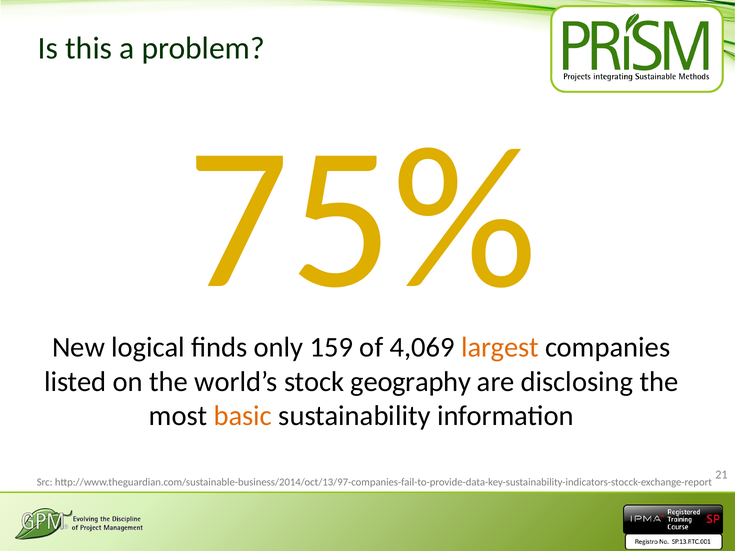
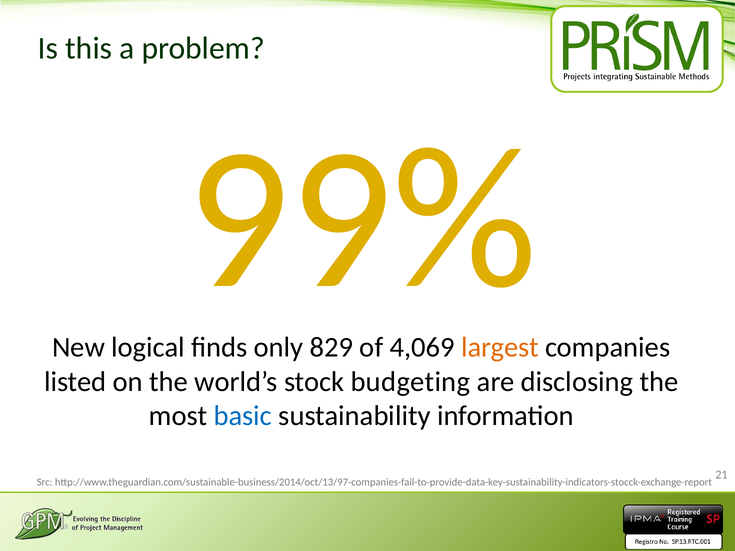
75%: 75% -> 99% (362, 219)
159: 159 -> 829 (331, 347)
geography: geography -> budgeting (410, 382)
basic colour: orange -> blue (243, 416)
